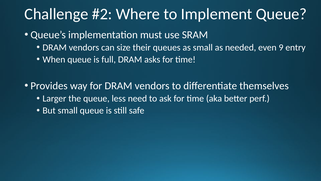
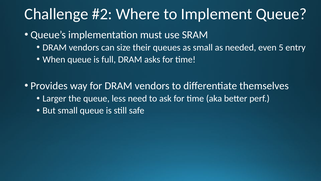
9: 9 -> 5 (281, 47)
